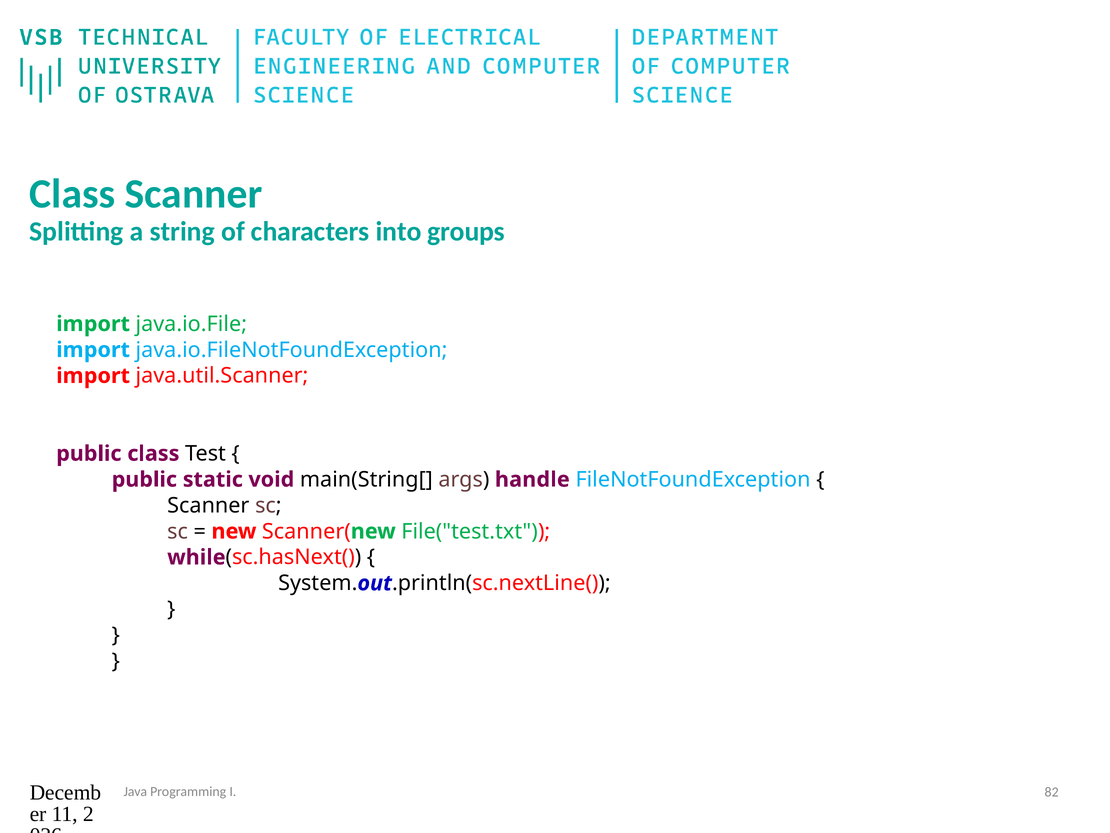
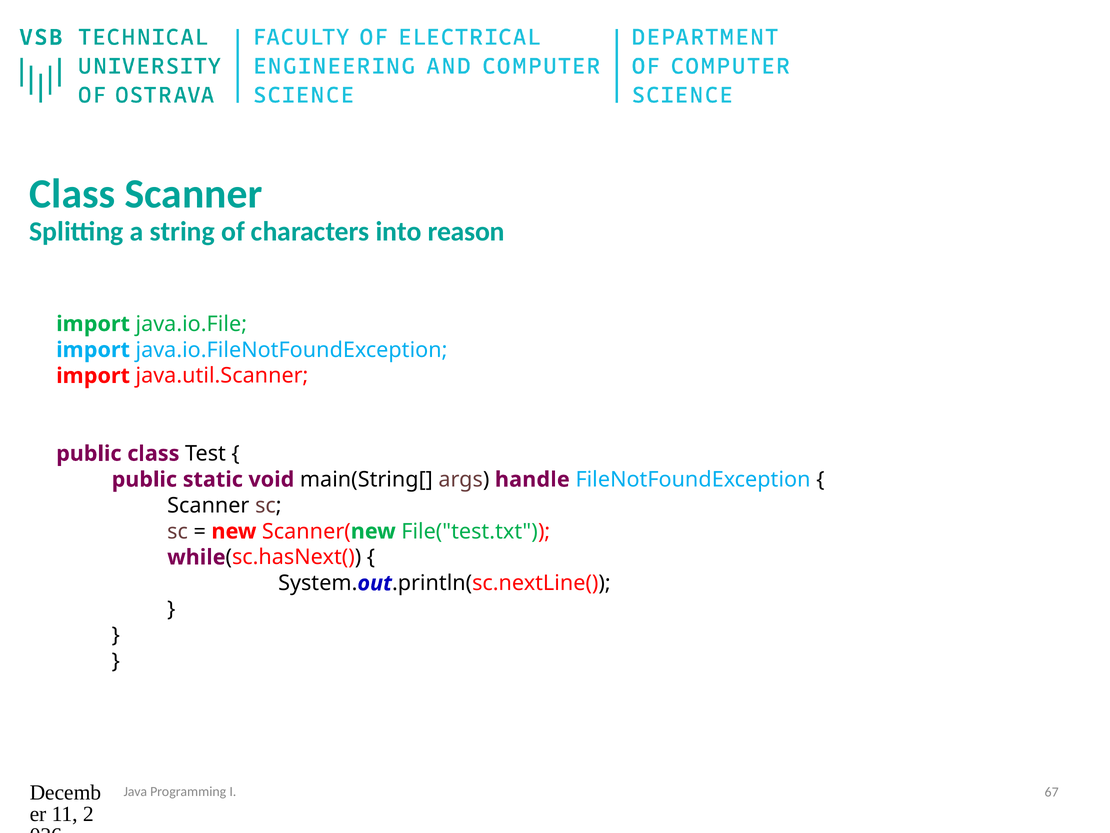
groups: groups -> reason (466, 231)
82: 82 -> 67 (1052, 791)
